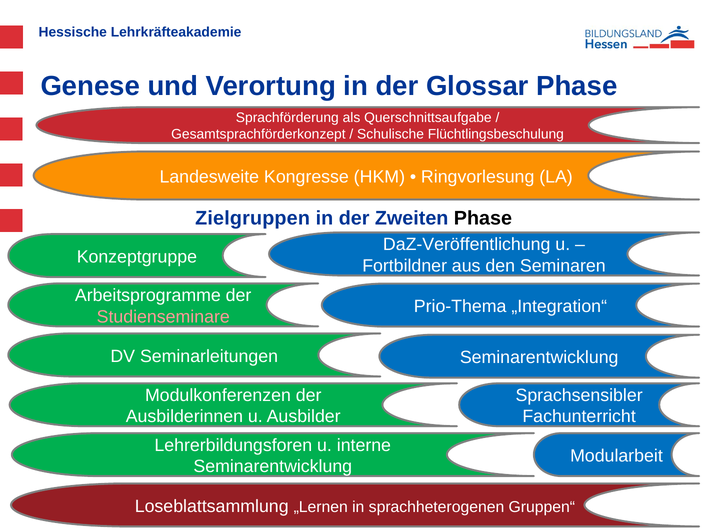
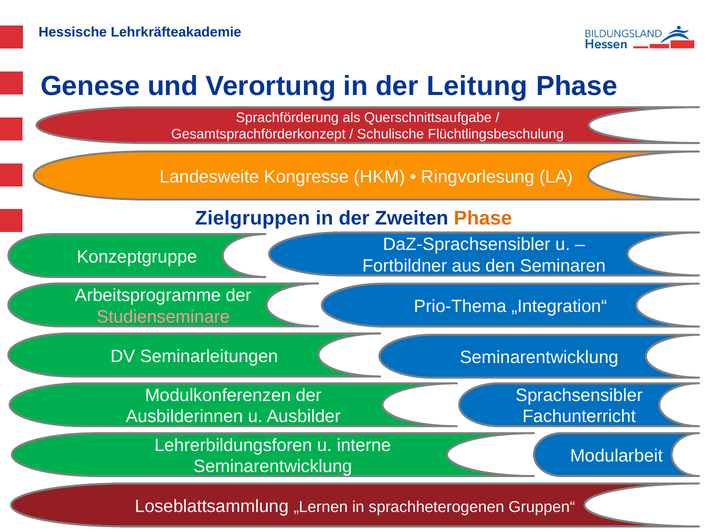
Glossar: Glossar -> Leitung (477, 86)
Phase colour: black -> orange (483, 218)
DaZ-Veröffentlichung: DaZ-Veröffentlichung -> DaZ-Sprachsensibler (467, 245)
